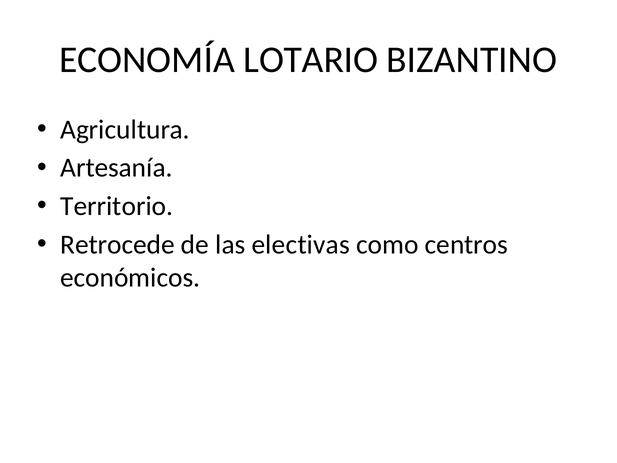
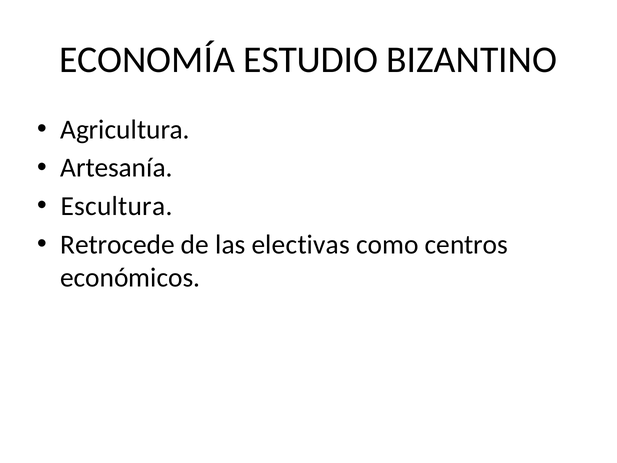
LOTARIO: LOTARIO -> ESTUDIO (311, 60)
Territorio: Territorio -> Escultura (117, 206)
